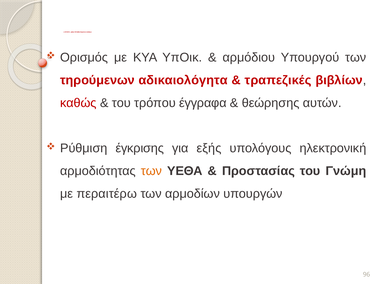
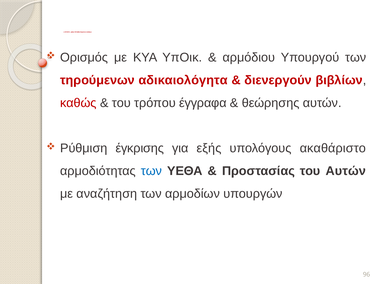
τραπεζικές: τραπεζικές -> διενεργούν (278, 80)
ηλεκτρονική: ηλεκτρονική -> ακαθάριστο (333, 148)
των colour: orange -> blue (151, 171)
του Γνώμη: Γνώμη -> Αυτών (346, 171)
περαιτέρω: περαιτέρω -> αναζήτηση (107, 194)
